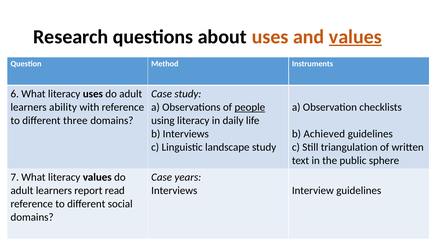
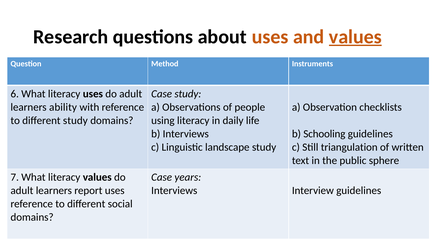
people underline: present -> none (250, 107)
different three: three -> study (75, 120)
Achieved: Achieved -> Schooling (324, 134)
report read: read -> uses (115, 190)
